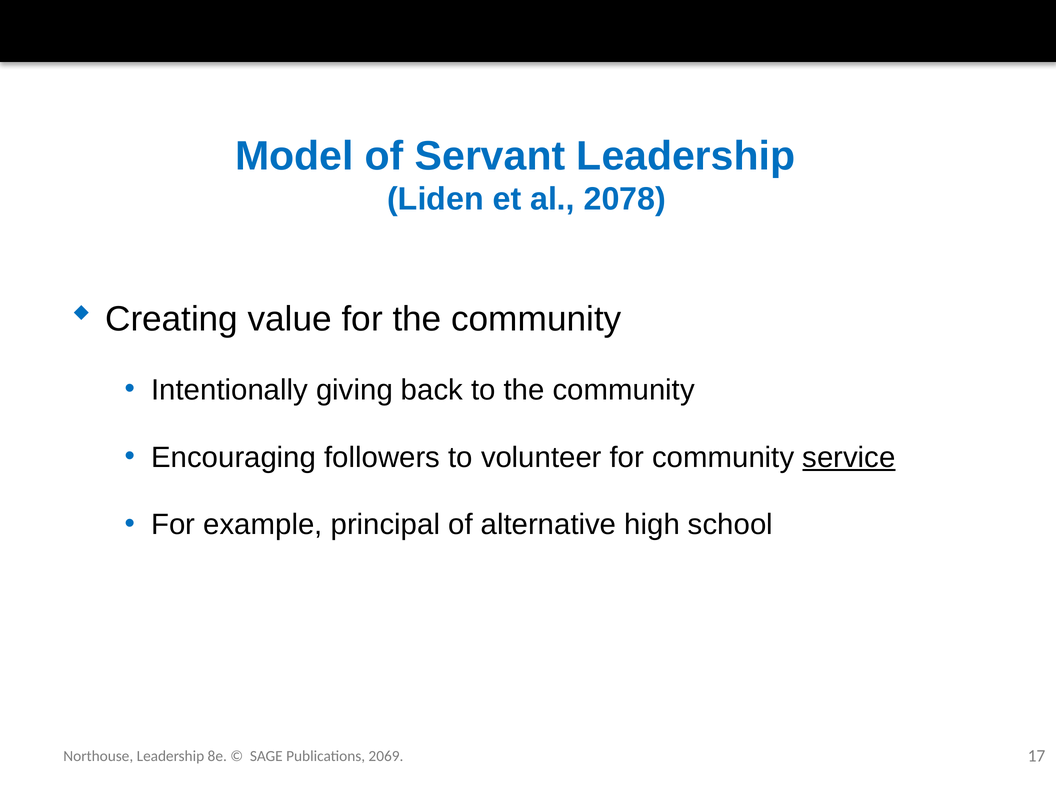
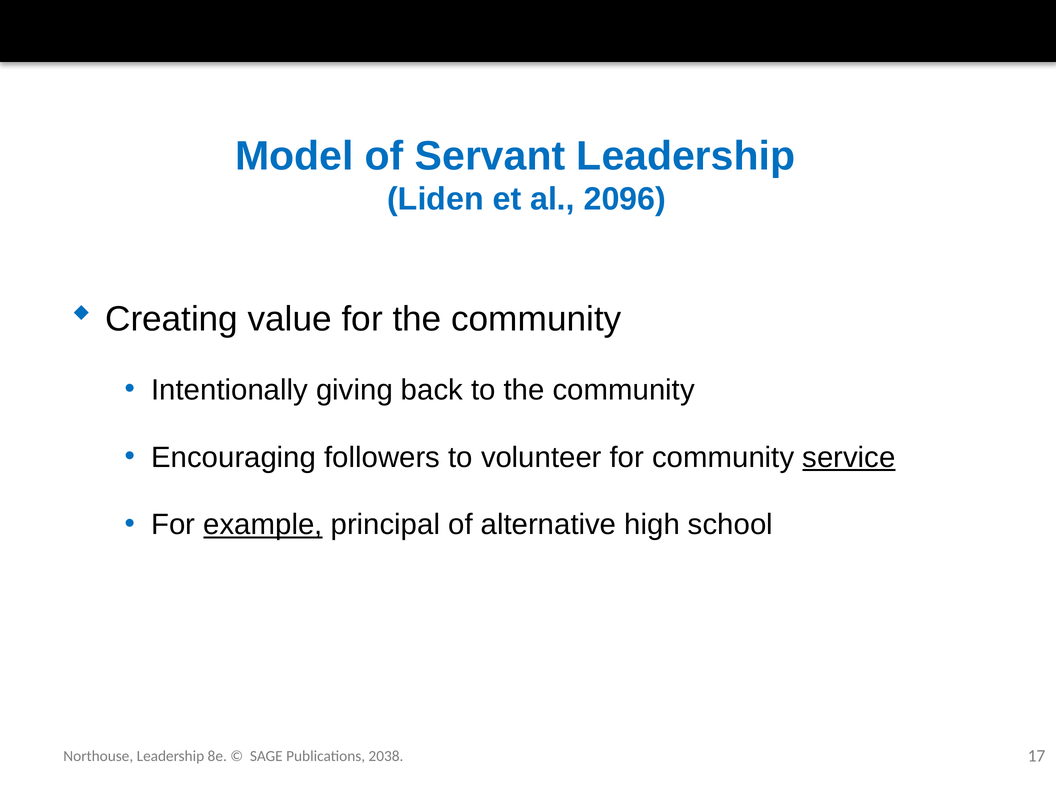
2078: 2078 -> 2096 (625, 199)
example underline: none -> present (263, 525)
2069: 2069 -> 2038 (386, 756)
